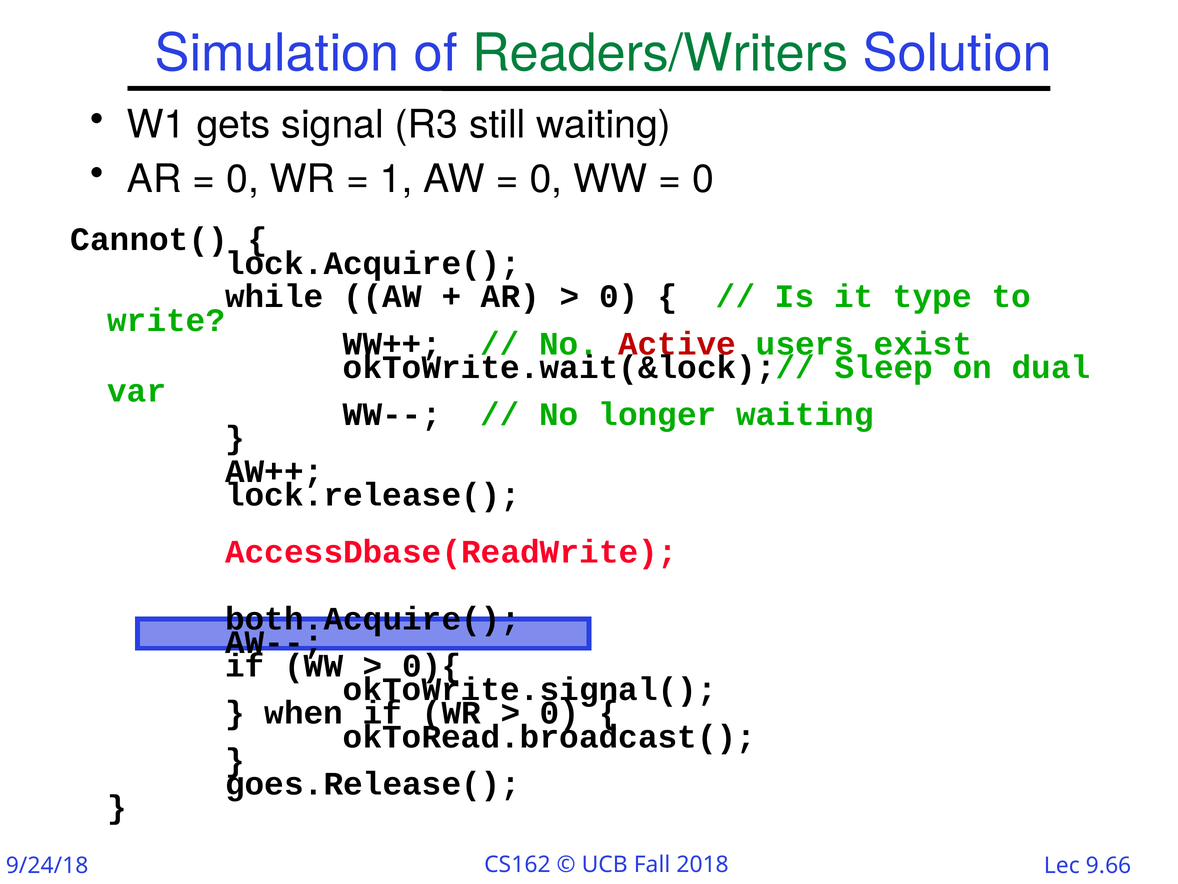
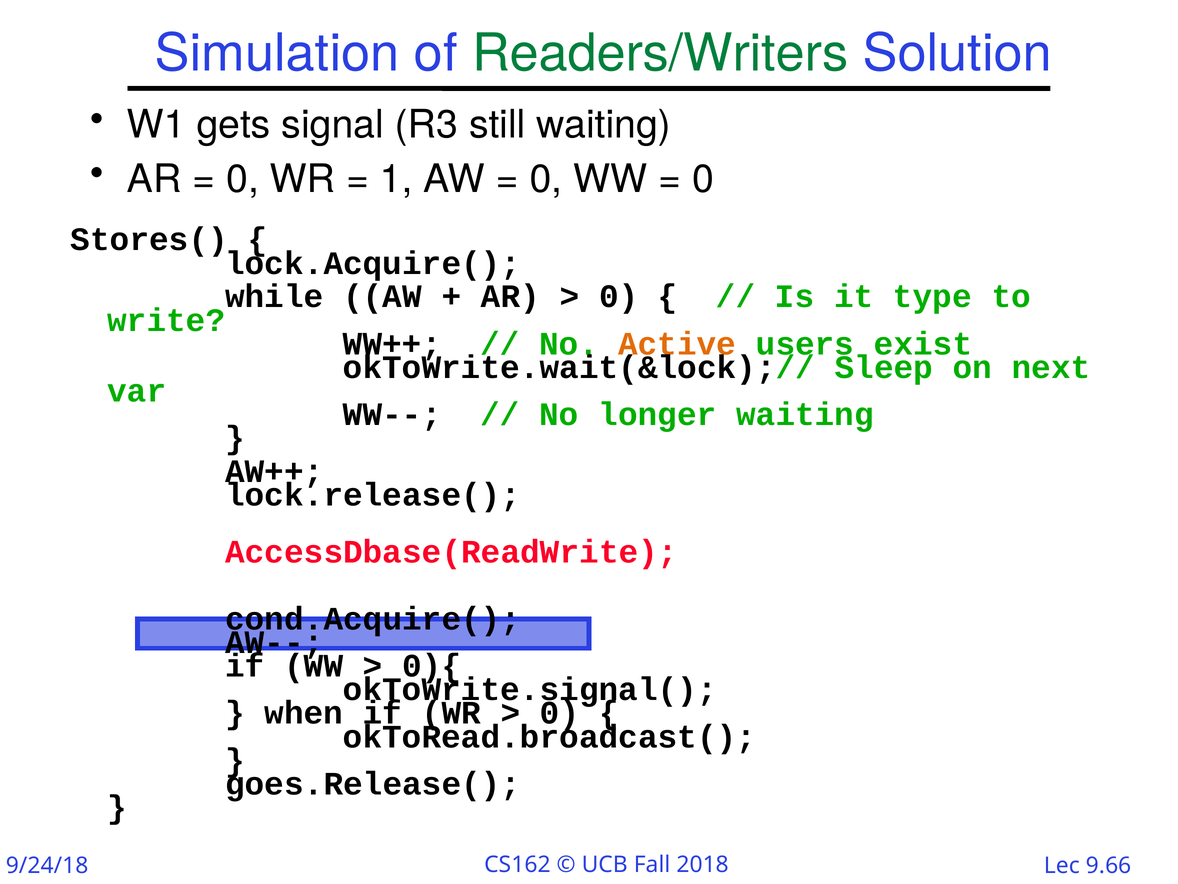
Cannot(: Cannot( -> Stores( (149, 239)
Active colour: red -> orange (677, 344)
dual: dual -> next (1051, 367)
both.Acquire(: both.Acquire( -> cond.Acquire( (373, 618)
